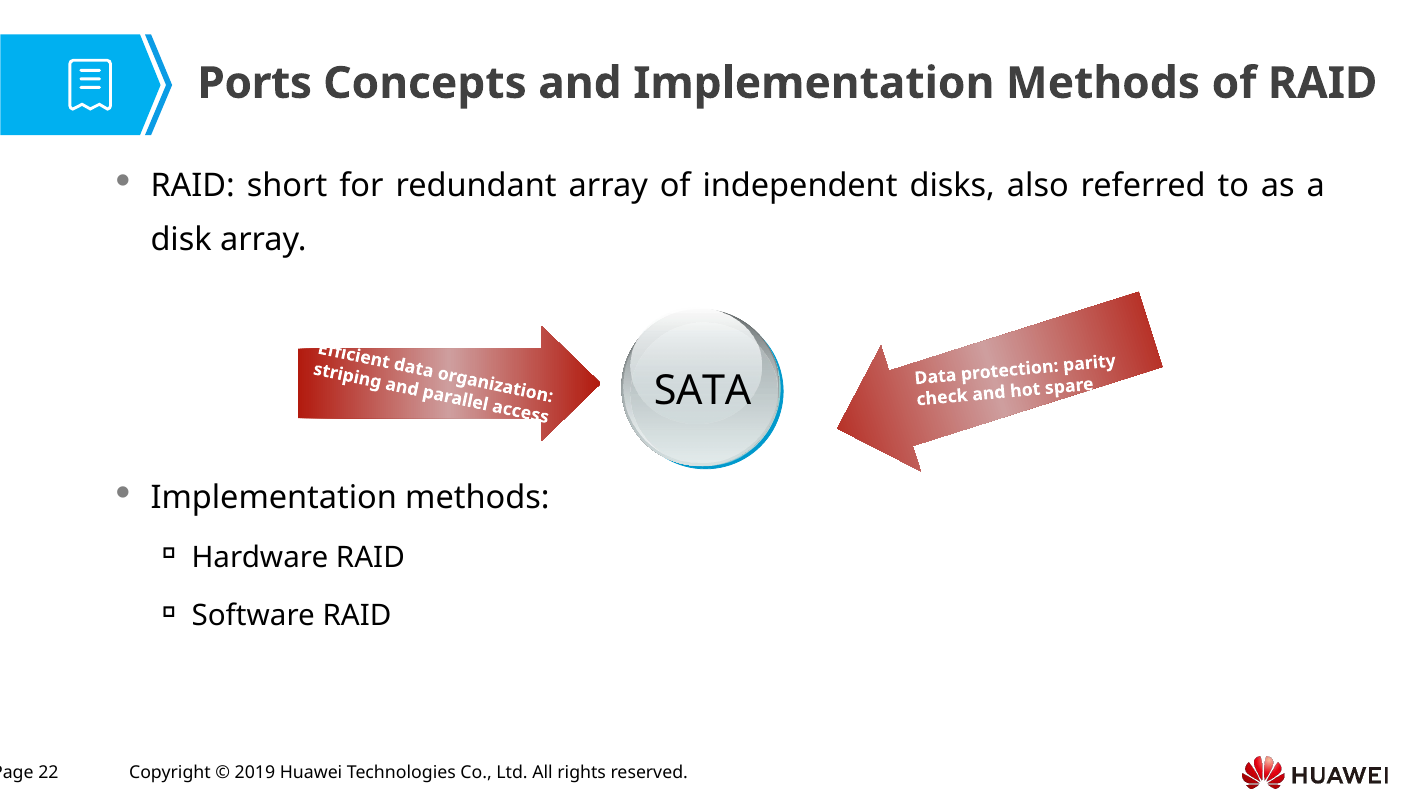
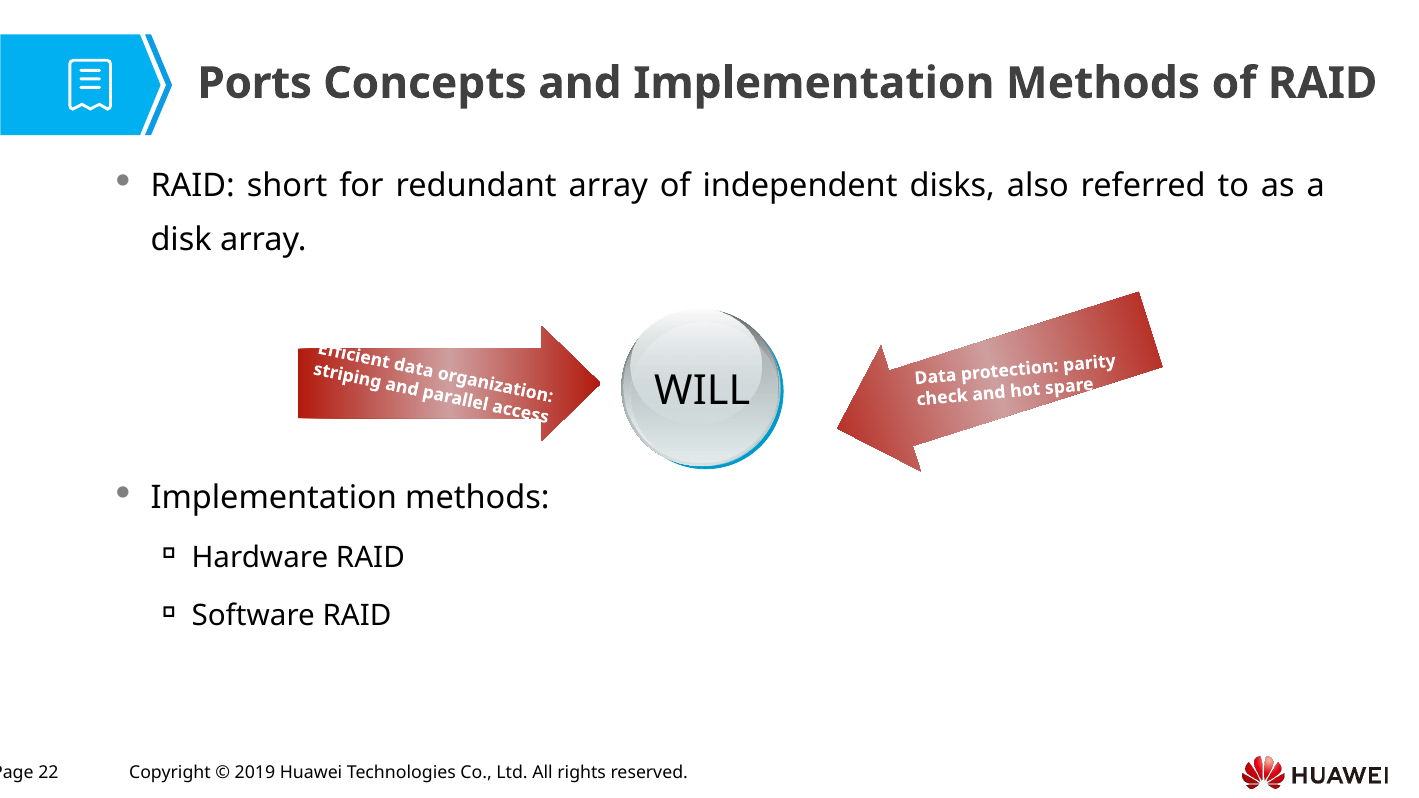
SATA: SATA -> WILL (702, 391)
